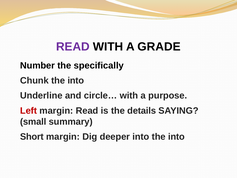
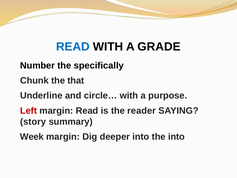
READ colour: purple -> blue (73, 47)
Chunk the into: into -> that (76, 80)
details: details -> reader (142, 110)
small: small -> story (33, 122)
Short: Short -> Week (32, 137)
